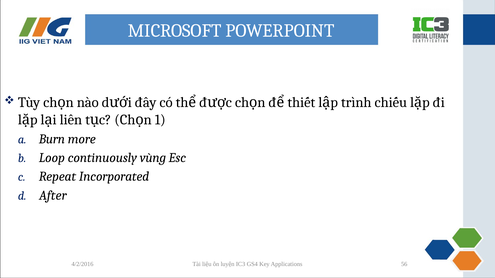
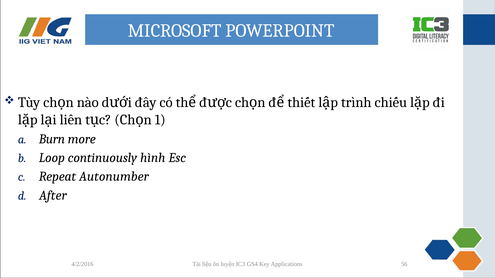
vùng: vùng -> hình (153, 158)
Incorporated: Incorporated -> Autonumber (114, 177)
